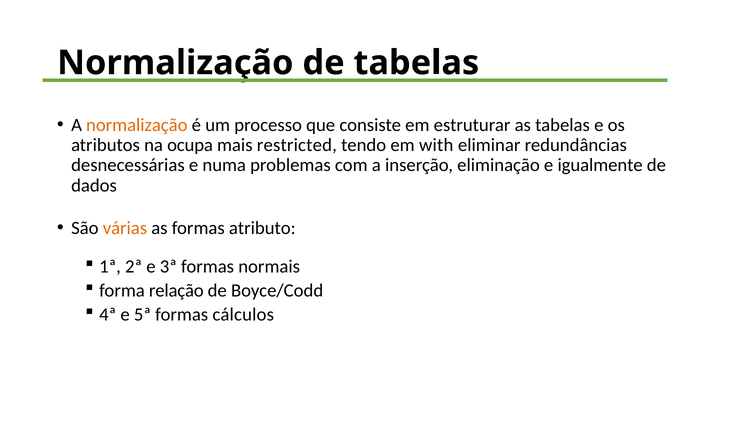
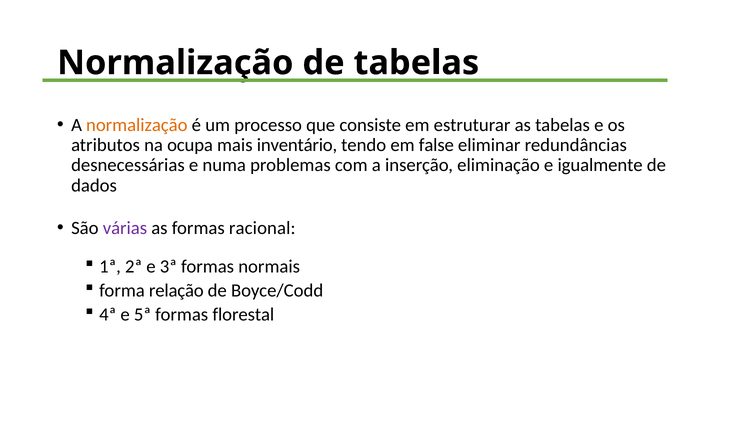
restricted: restricted -> inventário (297, 145)
with: with -> false (436, 145)
várias colour: orange -> purple (125, 228)
atributo: atributo -> racional (262, 228)
cálculos: cálculos -> florestal (243, 315)
